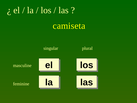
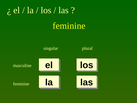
camiseta: camiseta -> feminine (69, 26)
